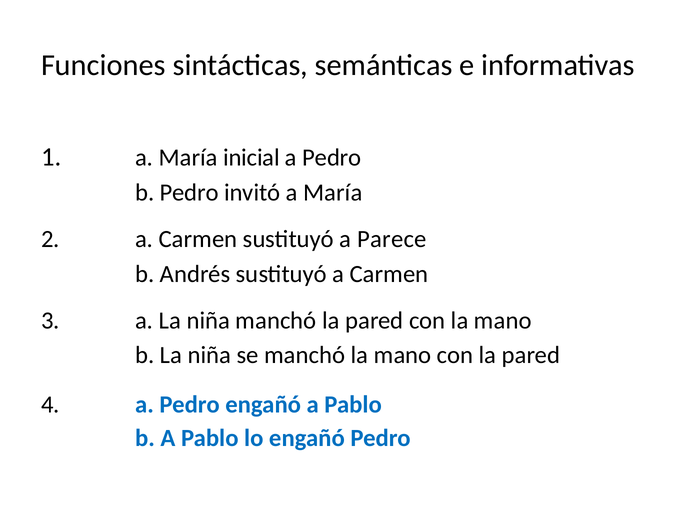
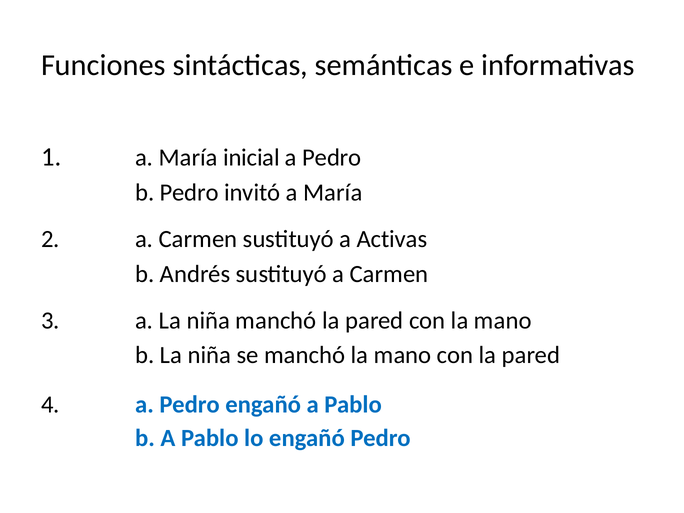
Parece: Parece -> Activas (392, 239)
